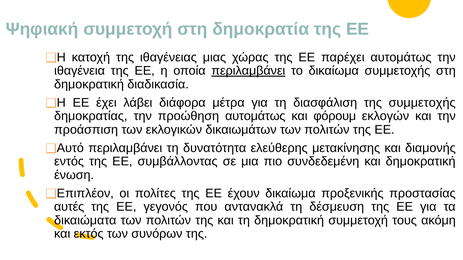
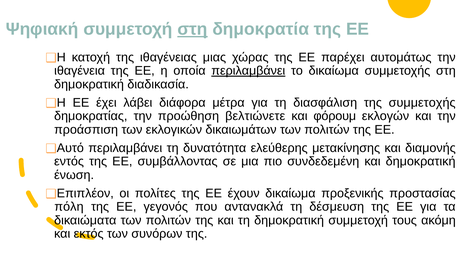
στη underline: none -> present (192, 29)
προώθηση αυτομάτως: αυτομάτως -> βελτιώνετε (255, 116)
αυτές: αυτές -> πόλη (69, 207)
